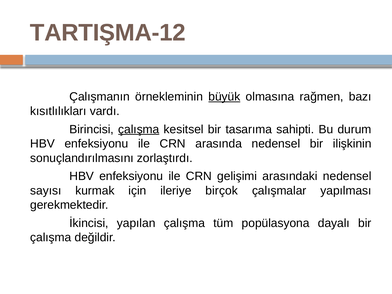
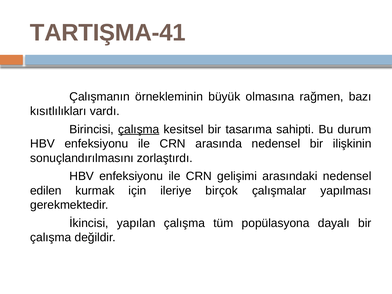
TARTIŞMA-12: TARTIŞMA-12 -> TARTIŞMA-41 (108, 33)
büyük underline: present -> none (224, 97)
sayısı: sayısı -> edilen (46, 191)
